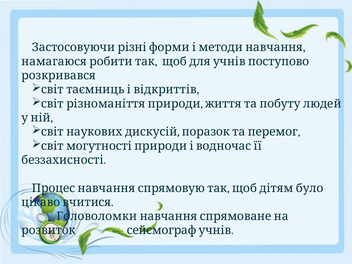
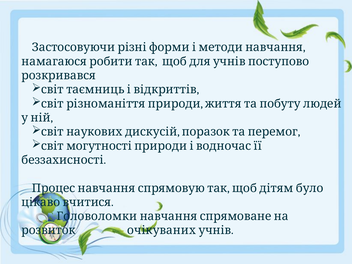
сейсмограф: сейсмограф -> очікуваних (161, 230)
